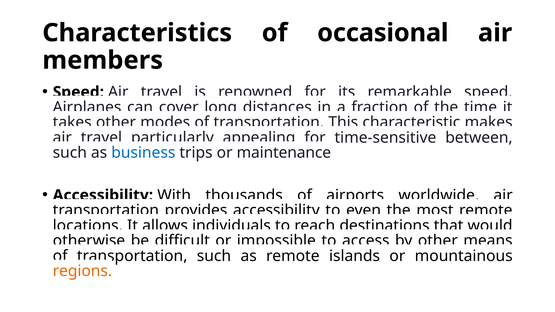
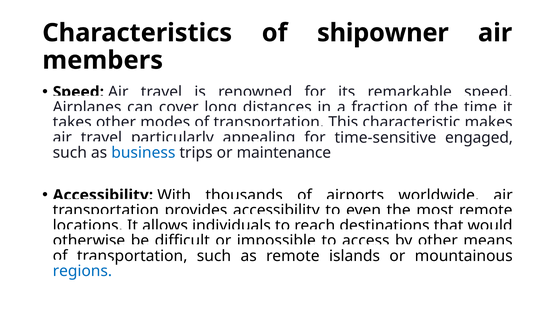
occasional: occasional -> shipowner (383, 33)
between: between -> engaged (479, 138)
regions colour: orange -> blue (82, 271)
